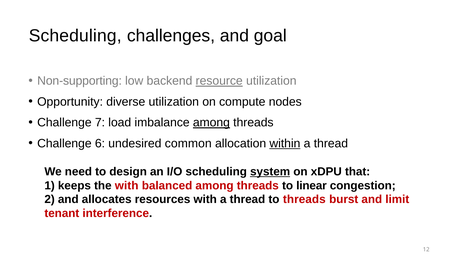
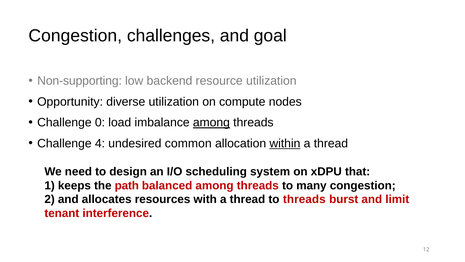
Scheduling: Scheduling -> Congestion (75, 36)
resource underline: present -> none (219, 81)
7: 7 -> 0 (100, 122)
6: 6 -> 4 (100, 143)
system underline: present -> none (270, 171)
the with: with -> path (127, 185)
linear: linear -> many (311, 185)
